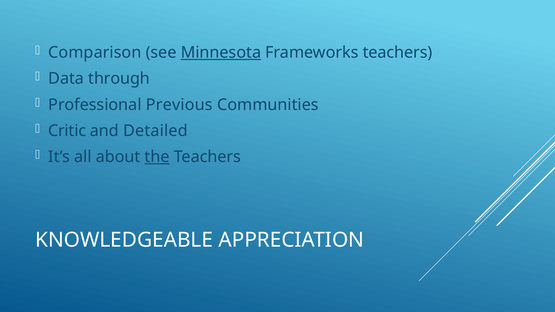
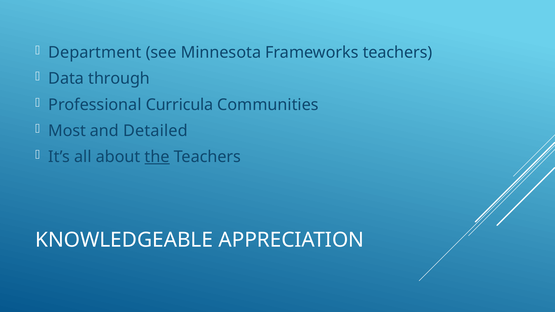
Comparison: Comparison -> Department (95, 53)
Minnesota underline: present -> none (221, 53)
Previous: Previous -> Curricula (180, 105)
Critic: Critic -> Most (67, 131)
